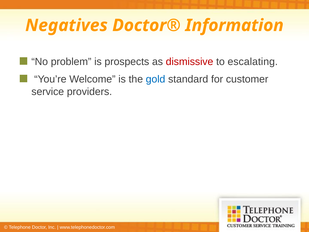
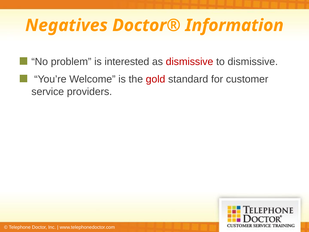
prospects: prospects -> interested (127, 62)
to escalating: escalating -> dismissive (253, 62)
gold colour: blue -> red (156, 79)
